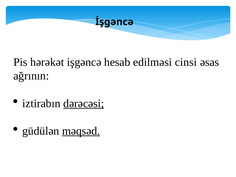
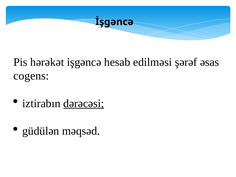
cinsi: cinsi -> şərəf (186, 62)
ağrının: ağrının -> cogens (31, 76)
məqsəd underline: present -> none (81, 131)
